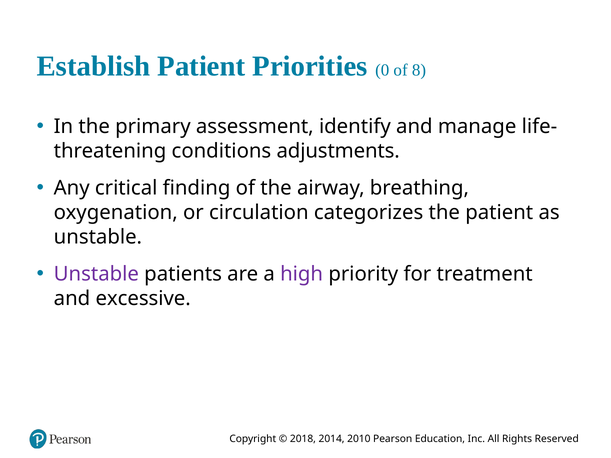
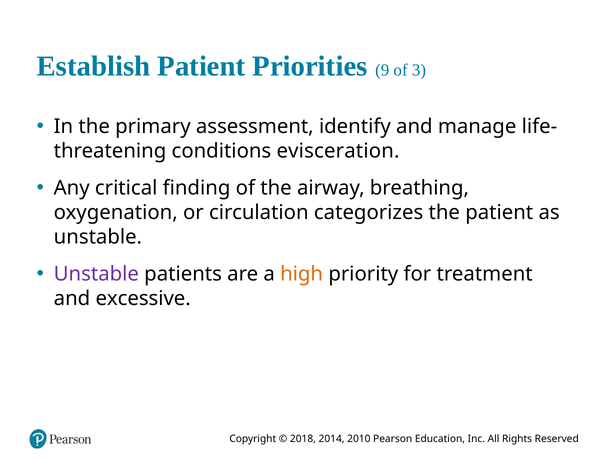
0: 0 -> 9 (382, 70)
8: 8 -> 3 (419, 70)
adjustments: adjustments -> evisceration (338, 151)
high colour: purple -> orange (302, 274)
